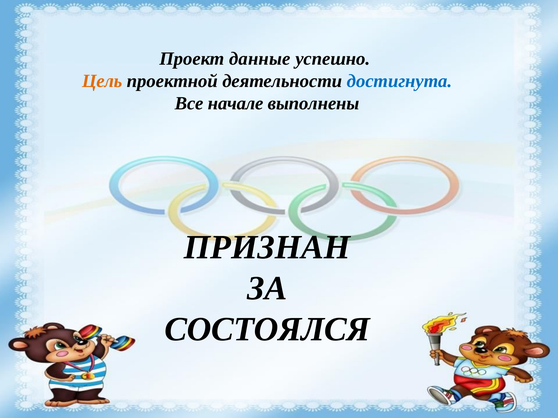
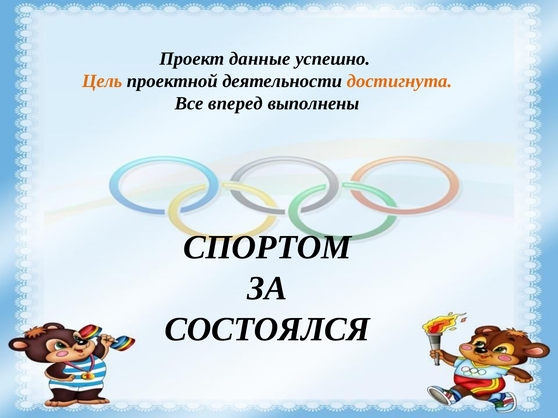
достигнута colour: blue -> orange (400, 81)
начале: начале -> вперед (236, 103)
ПРИЗНАН: ПРИЗНАН -> СПОРТОМ (267, 248)
